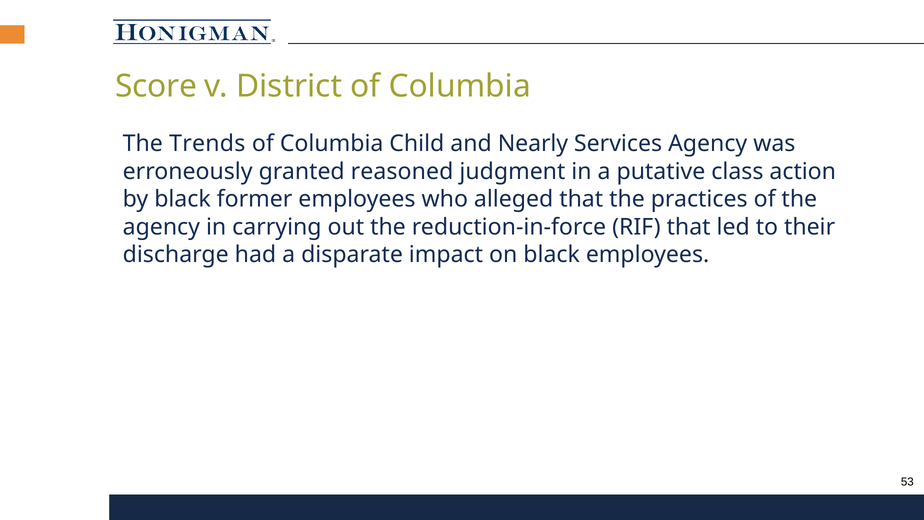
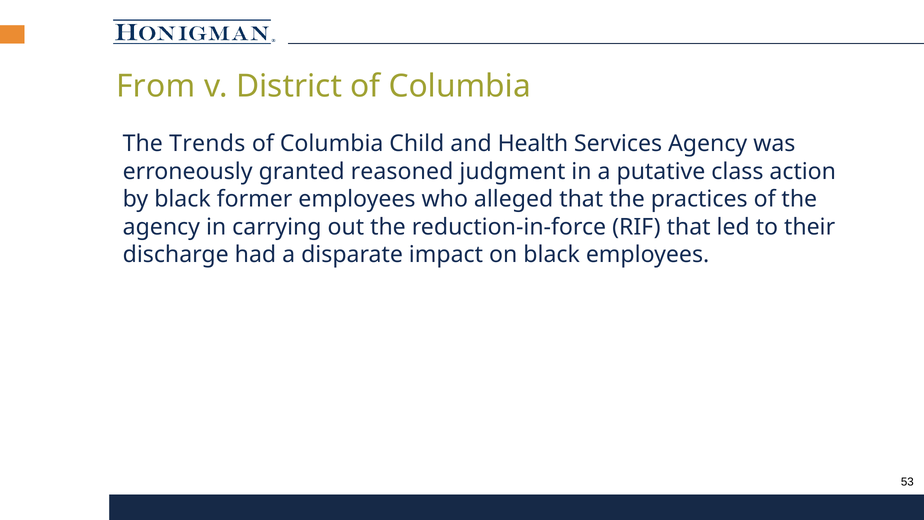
Score: Score -> From (156, 86)
Nearly: Nearly -> Health (533, 144)
